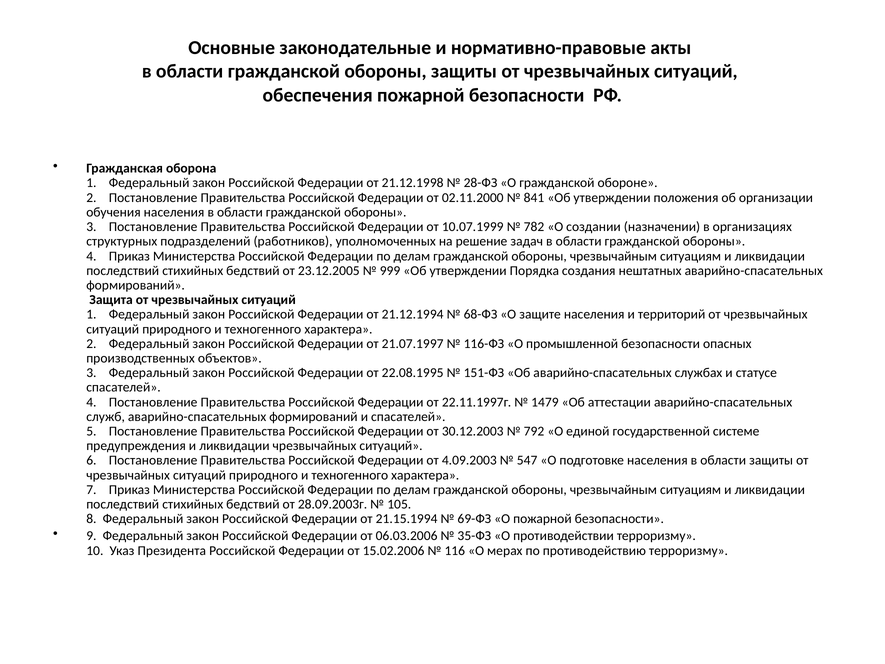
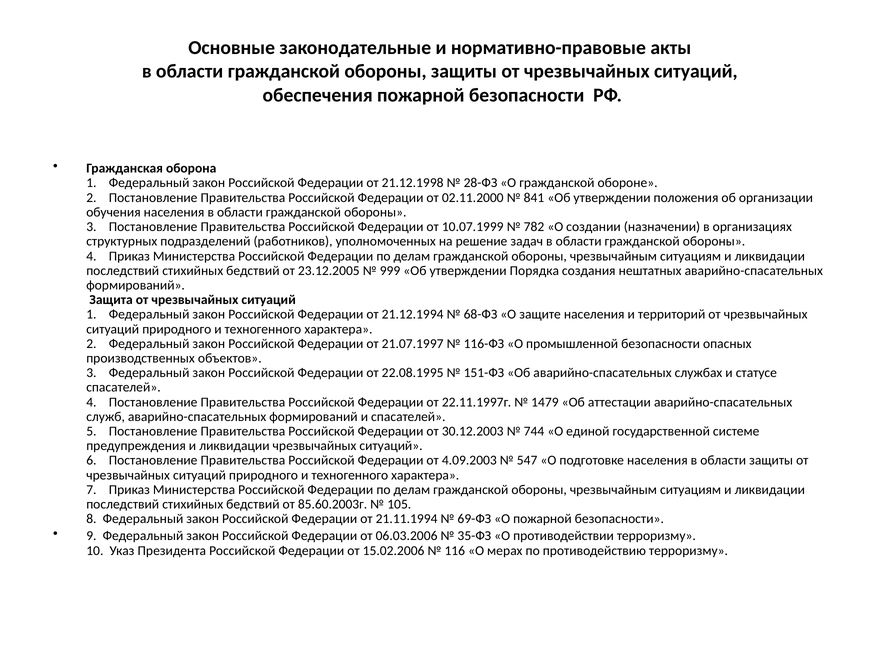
792: 792 -> 744 (534, 431)
28.09.2003г: 28.09.2003г -> 85.60.2003г (333, 504)
21.15.1994: 21.15.1994 -> 21.11.1994 (407, 519)
